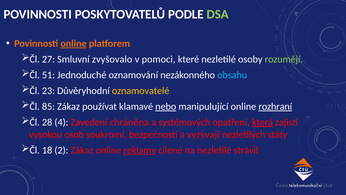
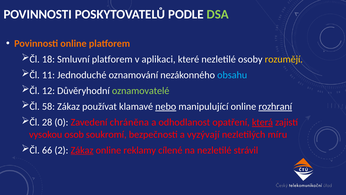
online underline: present -> none (73, 43)
27: 27 -> 18 (48, 59)
Smluvní zvyšovalo: zvyšovalo -> platforem (112, 59)
pomoci: pomoci -> aplikaci (159, 59)
rozumějí colour: light green -> yellow (284, 59)
51: 51 -> 11 (48, 75)
23: 23 -> 12 (48, 91)
oznamovatelé colour: yellow -> light green (141, 91)
85: 85 -> 58 (48, 106)
4: 4 -> 0 (61, 122)
systémových: systémových -> odhodlanost (184, 122)
státy: státy -> míru (277, 134)
18: 18 -> 66 (47, 150)
Zákaz underline: none -> present (82, 150)
reklamy underline: present -> none (140, 150)
